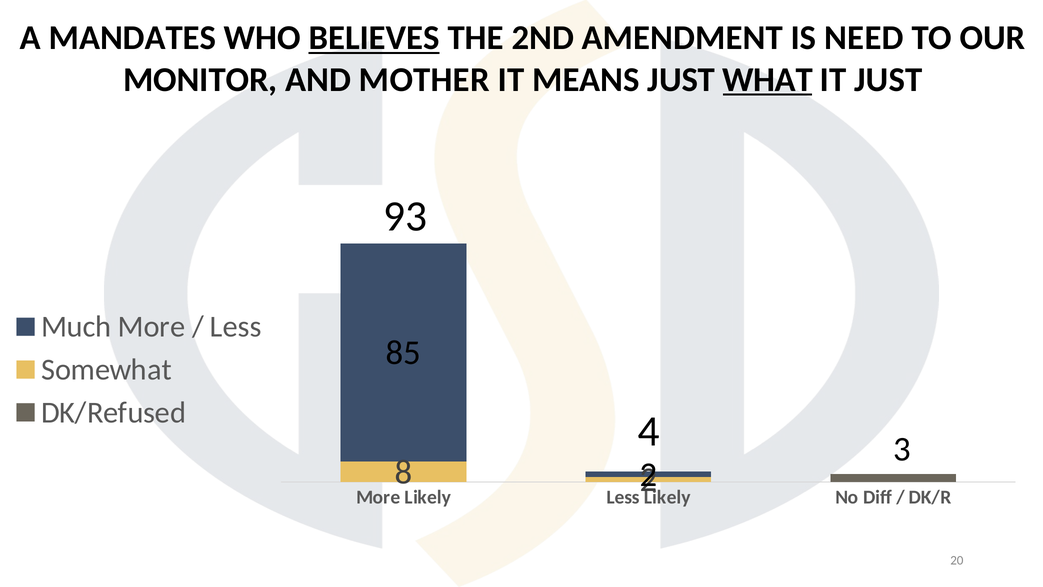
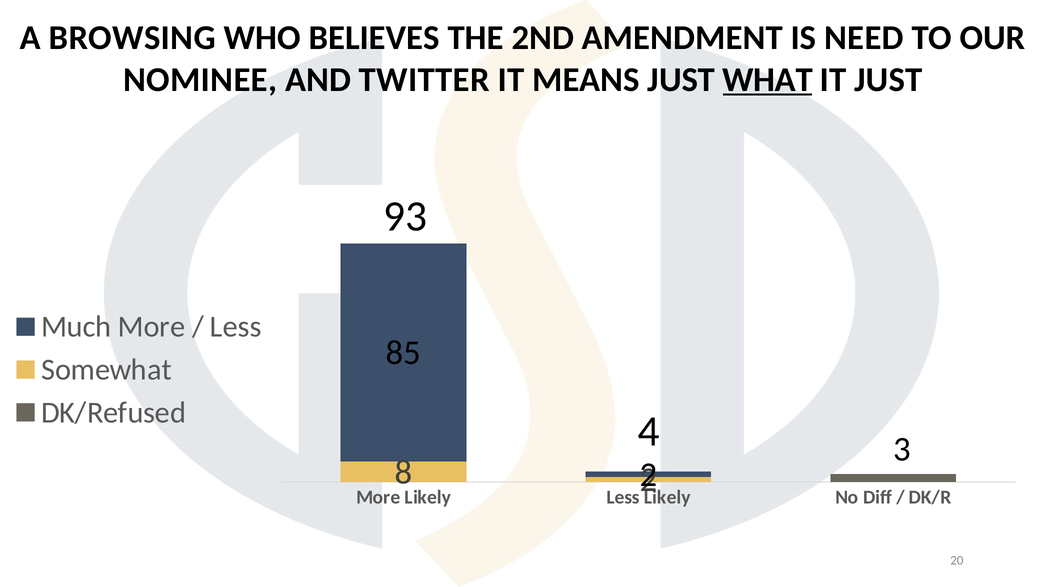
MANDATES: MANDATES -> BROWSING (132, 38)
BELIEVES underline: present -> none (374, 38)
MONITOR: MONITOR -> NOMINEE (200, 80)
MOTHER: MOTHER -> TWITTER (424, 80)
